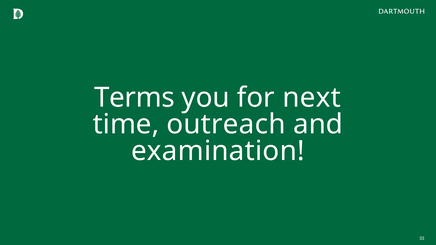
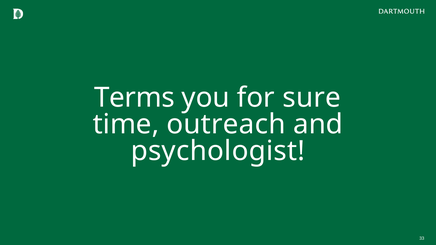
next: next -> sure (312, 98)
examination: examination -> psychologist (218, 151)
